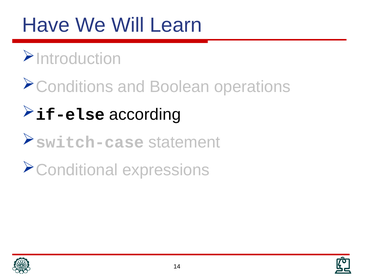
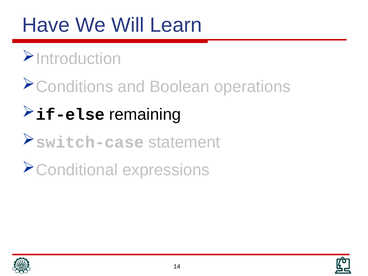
according: according -> remaining (145, 114)
